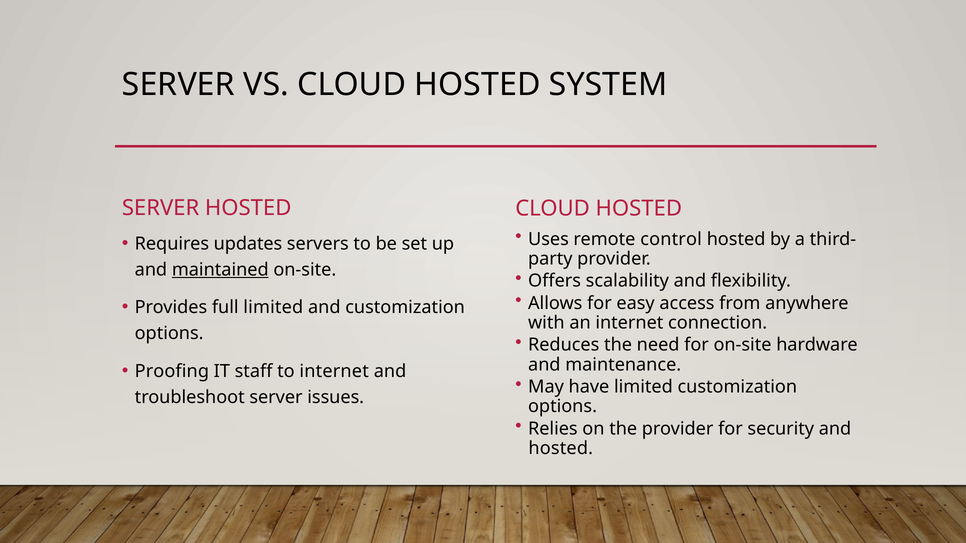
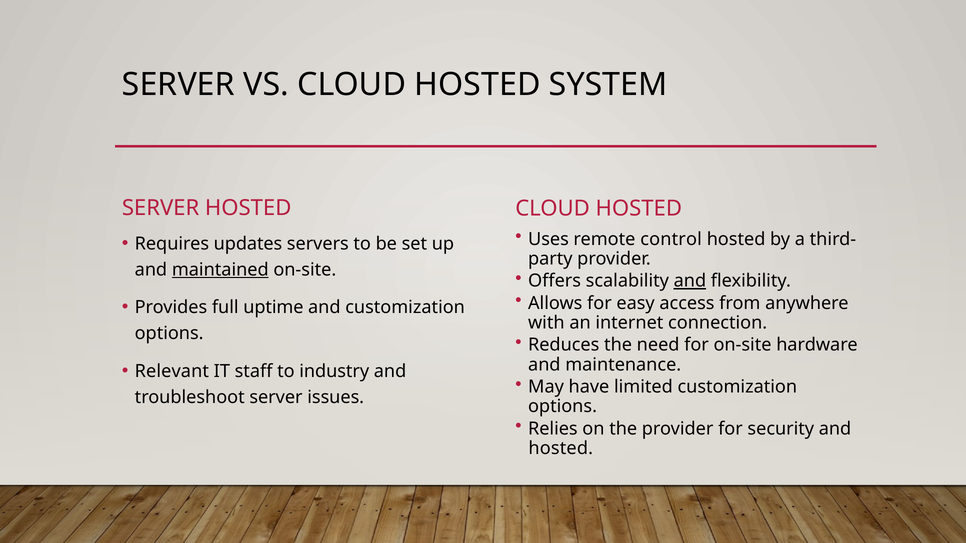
and underline: none -> present (690, 281)
full limited: limited -> uptime (273, 308)
Proofing: Proofing -> Relevant (172, 371)
to internet: internet -> industry (334, 371)
